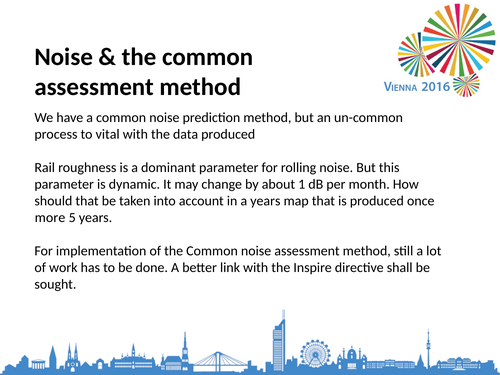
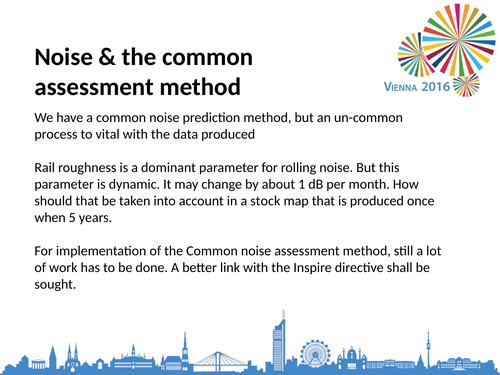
a years: years -> stock (265, 201)
more: more -> when (50, 218)
